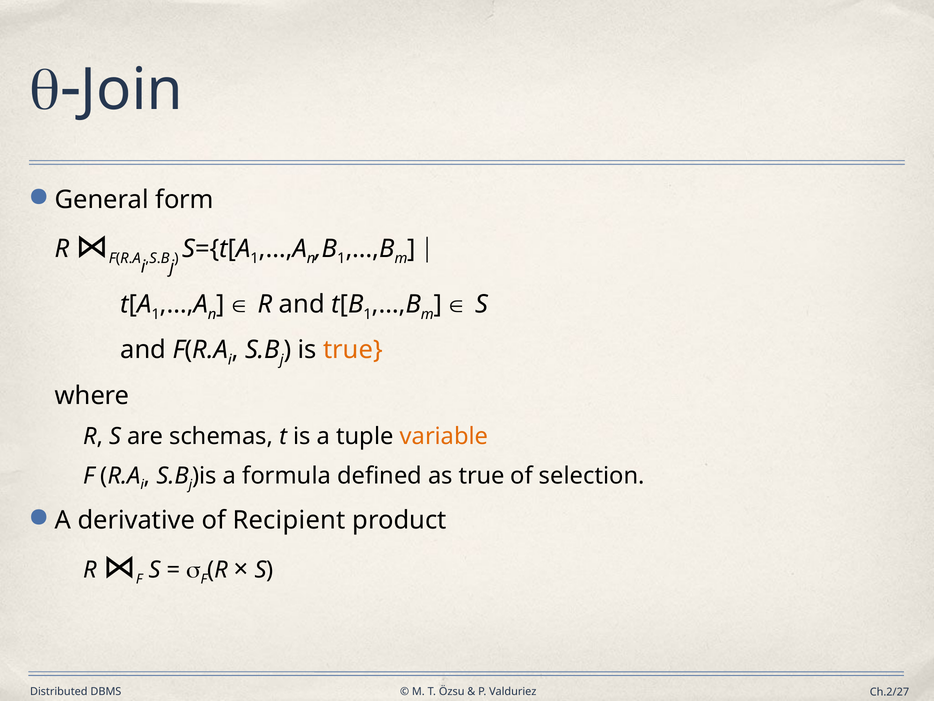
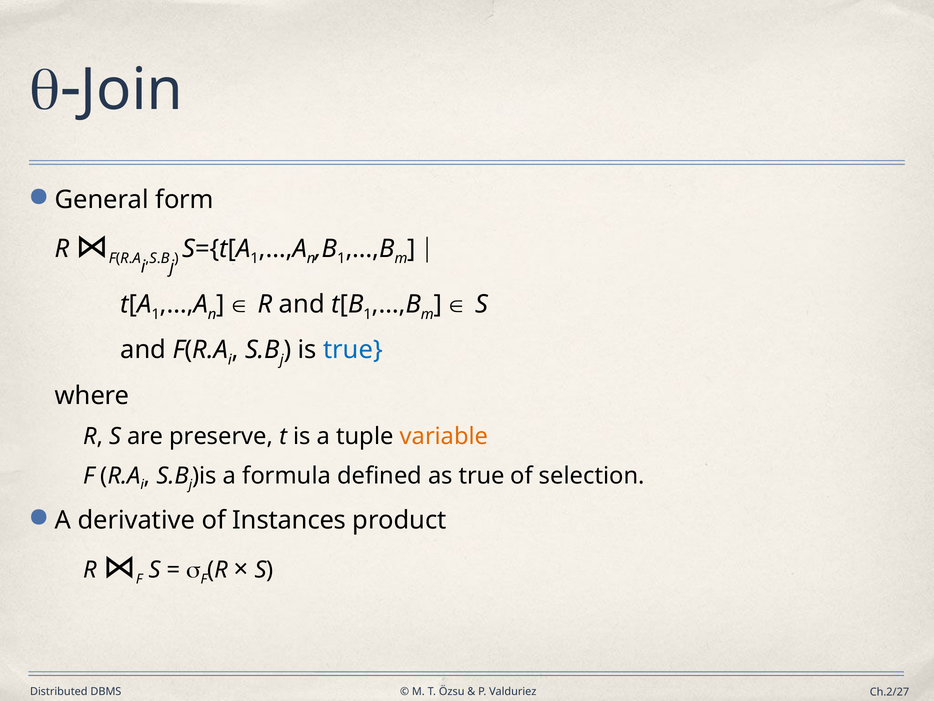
true colour: orange -> blue (353, 350)
schemas: schemas -> preserve (221, 436)
Recipient: Recipient -> Instances (289, 520)
